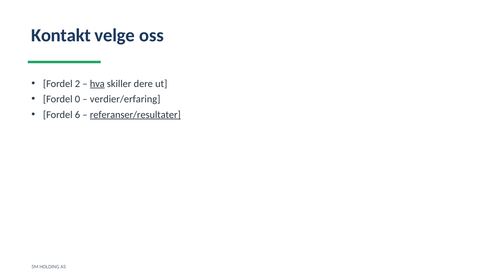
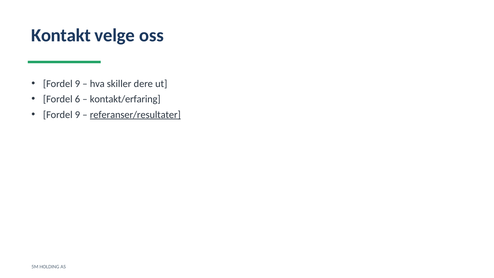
2: 2 -> 9 (77, 84)
hva underline: present -> none (97, 84)
0: 0 -> 6 (77, 99)
verdier/erfaring: verdier/erfaring -> kontakt/erfaring (125, 99)
6: 6 -> 9 (77, 115)
